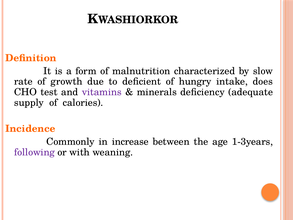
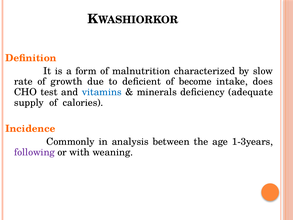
hungry: hungry -> become (195, 81)
vitamins colour: purple -> blue (102, 92)
increase: increase -> analysis (130, 142)
